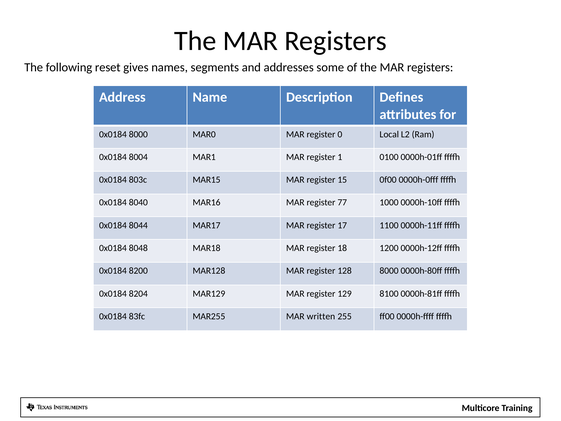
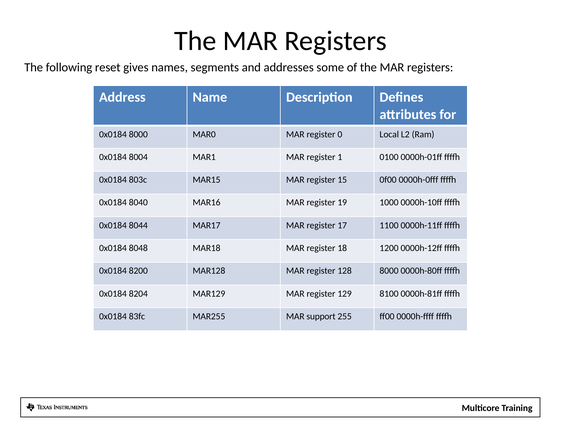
77: 77 -> 19 (342, 202)
written: written -> support (321, 316)
